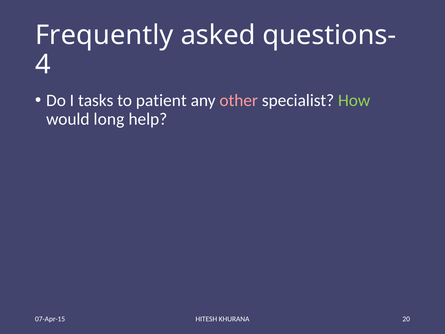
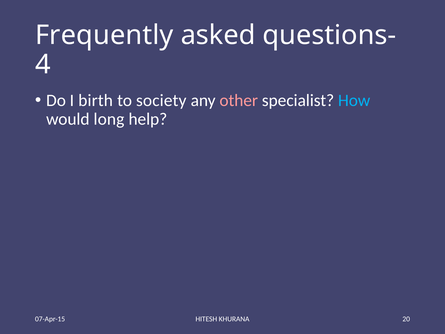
tasks: tasks -> birth (96, 100)
patient: patient -> society (161, 100)
How colour: light green -> light blue (354, 100)
